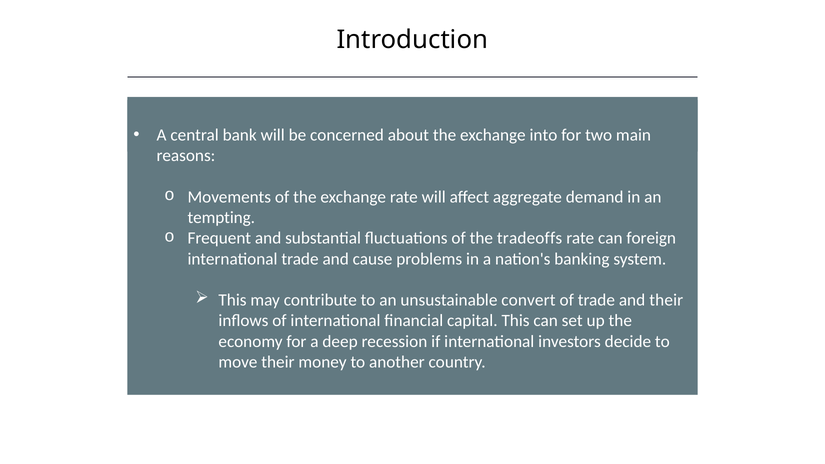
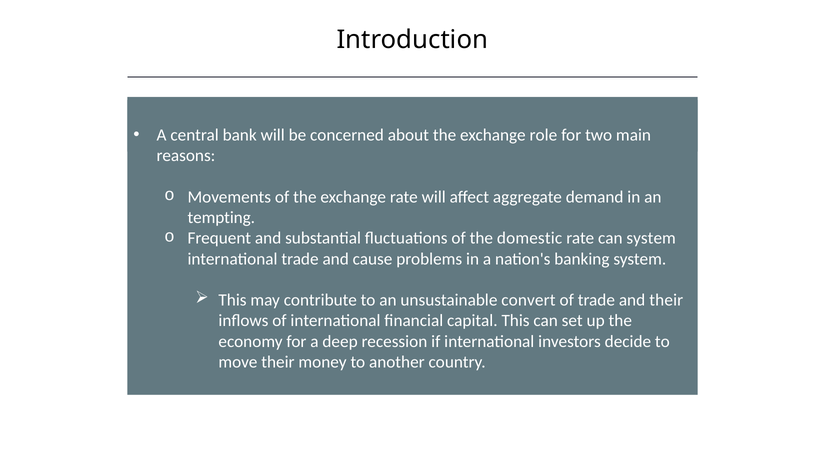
into: into -> role (543, 135)
tradeoffs: tradeoffs -> domestic (530, 238)
can foreign: foreign -> system (651, 238)
